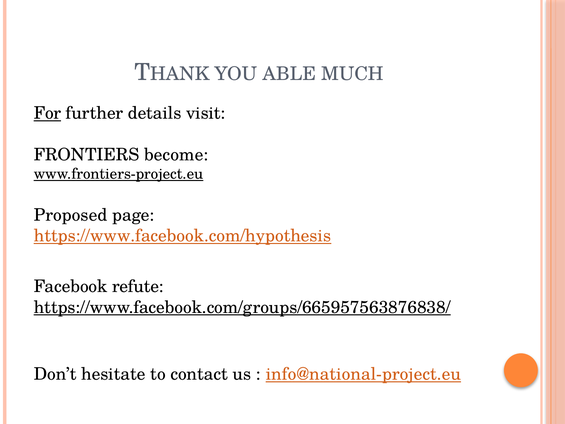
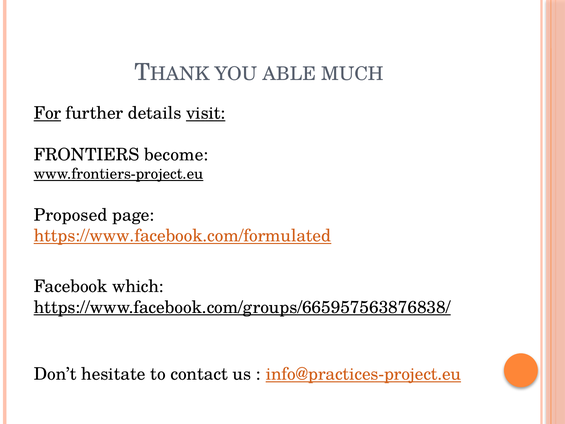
visit underline: none -> present (206, 113)
https://www.facebook.com/hypothesis: https://www.facebook.com/hypothesis -> https://www.facebook.com/formulated (182, 236)
refute: refute -> which (138, 286)
info@national-project.eu: info@national-project.eu -> info@practices-project.eu (363, 374)
